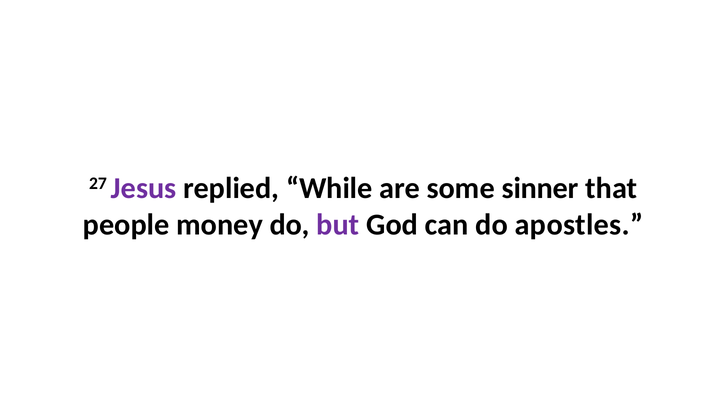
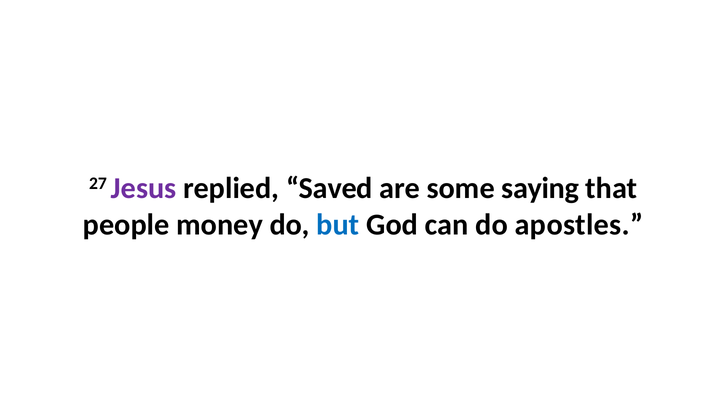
While: While -> Saved (329, 188)
sinner: sinner -> saying (540, 188)
but colour: purple -> blue (338, 225)
